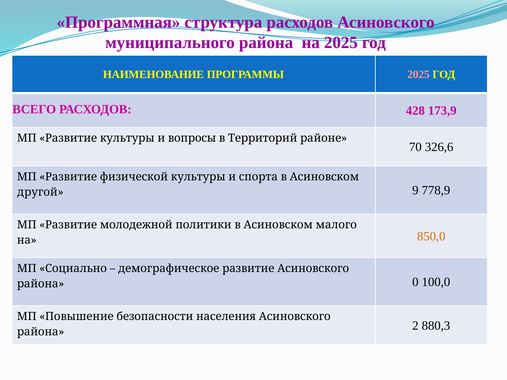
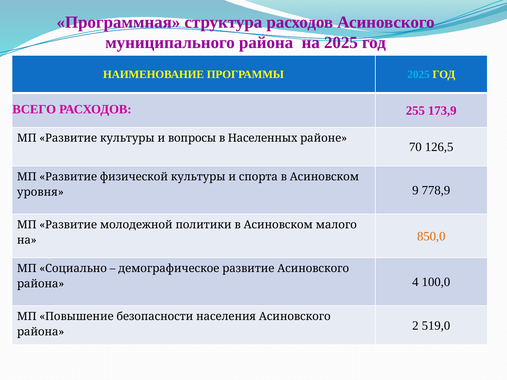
2025 colour: pink -> light blue (418, 75)
428: 428 -> 255 (415, 111)
Территорий: Территорий -> Населенных (263, 138)
326,6: 326,6 -> 126,5 (439, 147)
другой: другой -> уровня (40, 192)
0: 0 -> 4 (415, 282)
880,3: 880,3 -> 519,0 (436, 326)
